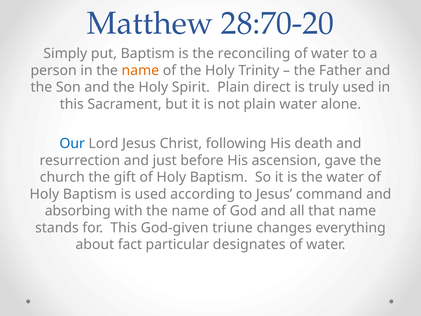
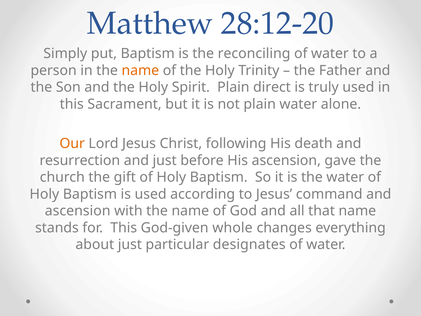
28:70-20: 28:70-20 -> 28:12-20 (277, 23)
Our colour: blue -> orange (72, 143)
absorbing: absorbing -> ascension (78, 211)
triune: triune -> whole (233, 228)
about fact: fact -> just (130, 244)
